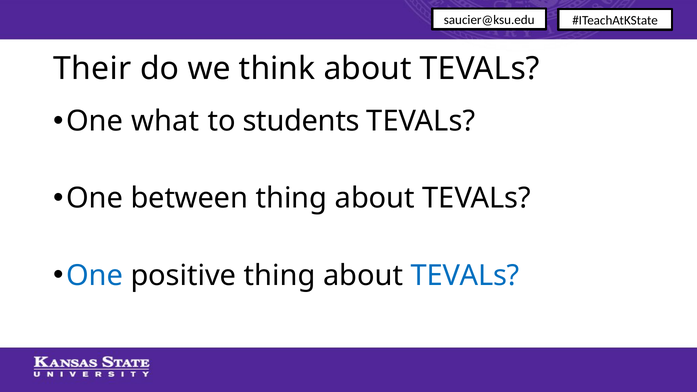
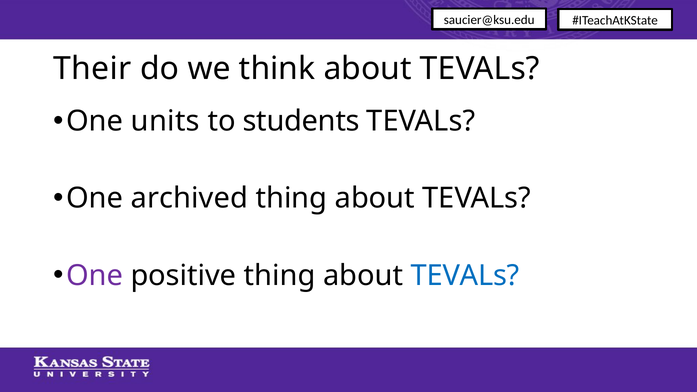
what: what -> units (165, 121)
between: between -> archived (189, 198)
One colour: blue -> purple (95, 276)
